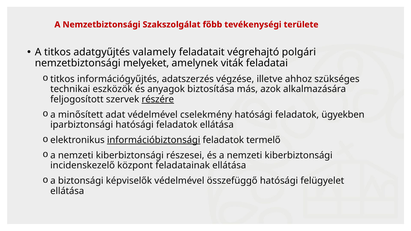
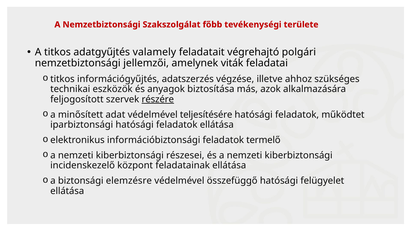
melyeket: melyeket -> jellemzői (146, 63)
cselekmény: cselekmény -> teljesítésére (206, 115)
ügyekben: ügyekben -> működtet (343, 115)
információbiztonsági underline: present -> none (154, 140)
képviselők: képviselők -> elemzésre (129, 181)
